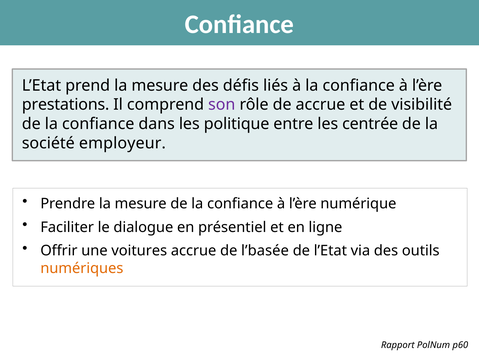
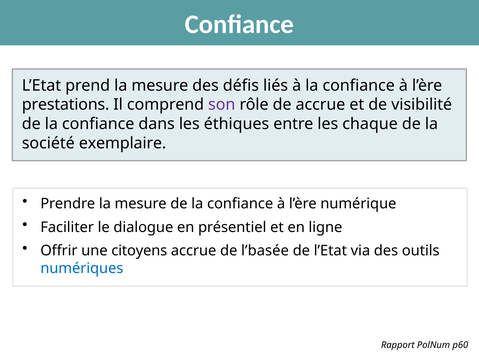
politique: politique -> éthiques (237, 124)
centrée: centrée -> chaque (370, 124)
employeur: employeur -> exemplaire (123, 143)
voitures: voitures -> citoyens (139, 250)
numériques colour: orange -> blue (82, 268)
